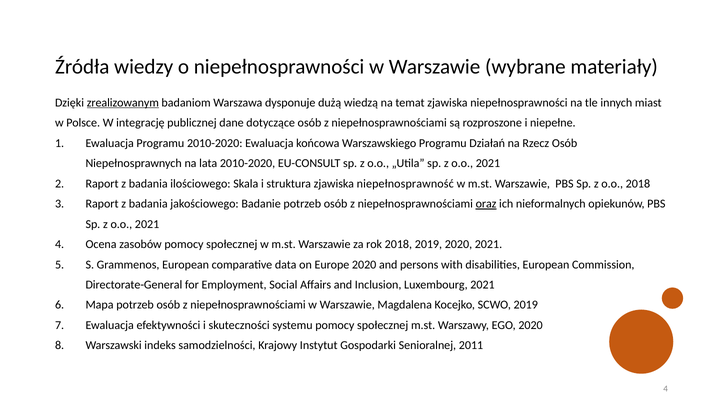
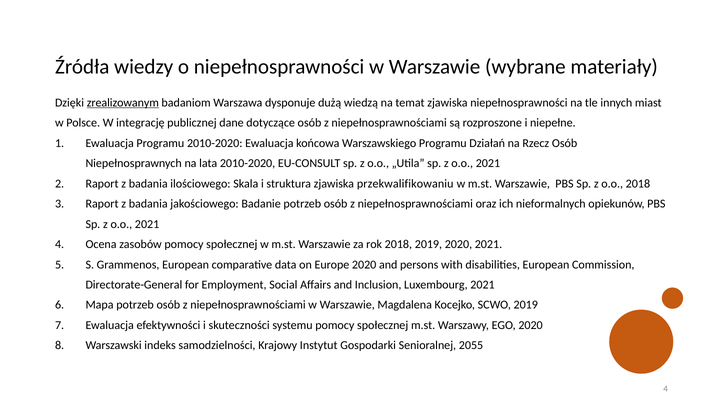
niepełnosprawność: niepełnosprawność -> przekwalifikowaniu (405, 183)
oraz underline: present -> none (486, 204)
2011: 2011 -> 2055 (471, 345)
